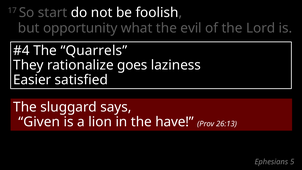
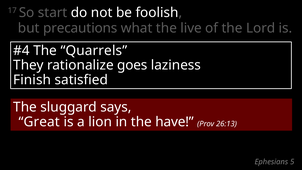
opportunity: opportunity -> precautions (80, 28)
evil: evil -> live (191, 28)
Easier: Easier -> Finish (32, 80)
Given: Given -> Great (39, 122)
